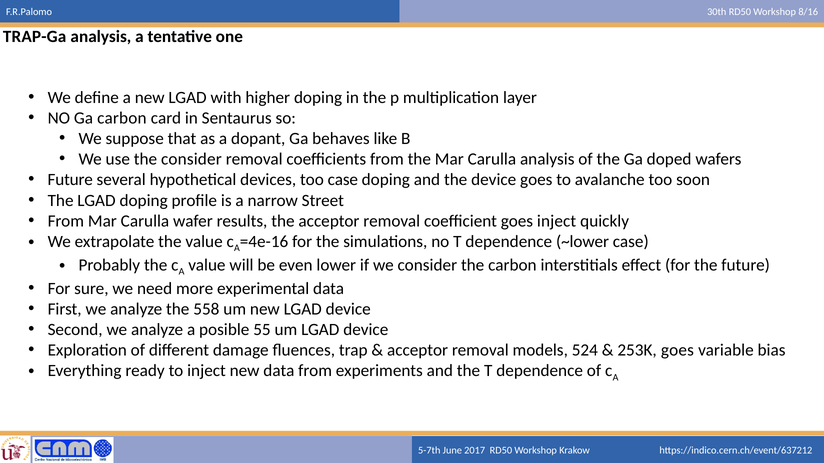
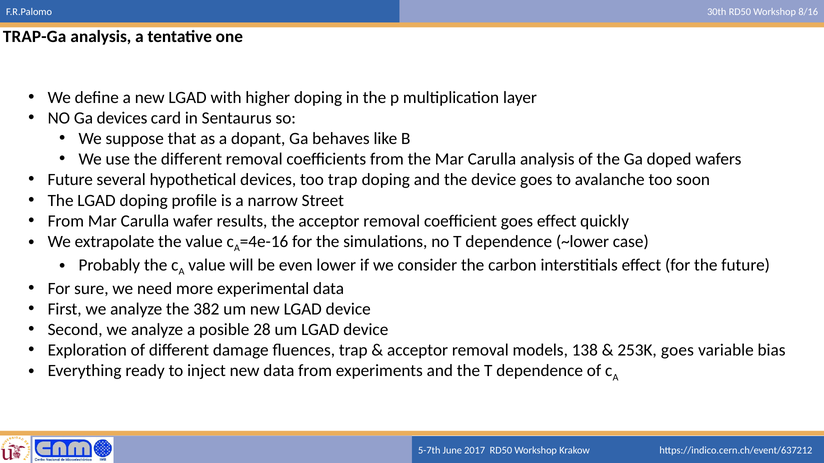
Ga carbon: carbon -> devices (122, 118)
the consider: consider -> different (191, 159)
too case: case -> trap (343, 180)
goes inject: inject -> effect (557, 221)
558: 558 -> 382 (206, 309)
55: 55 -> 28 (262, 330)
524: 524 -> 138 (585, 350)
